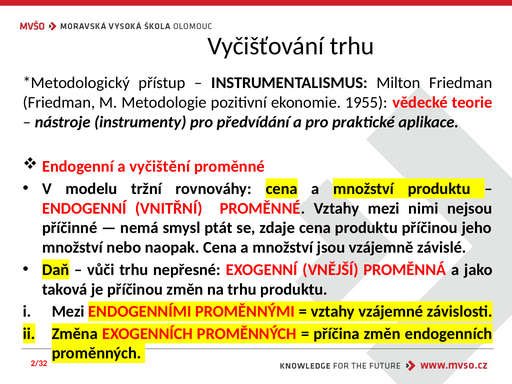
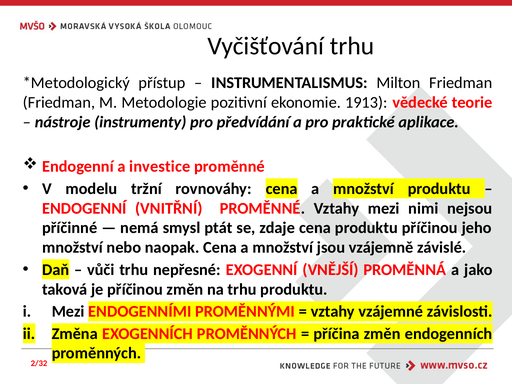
1955: 1955 -> 1913 (366, 103)
vyčištění: vyčištění -> investice (160, 166)
